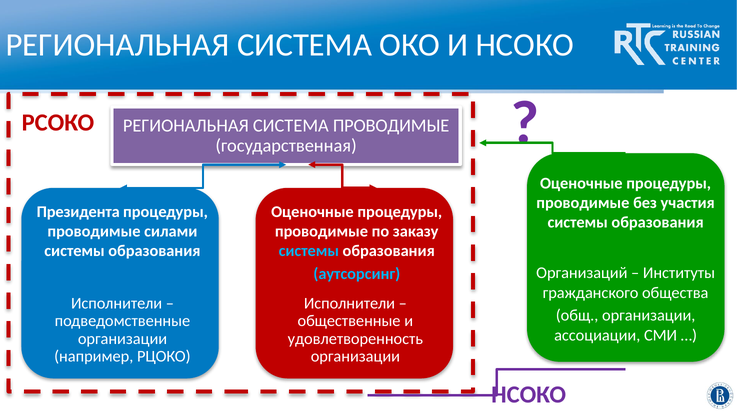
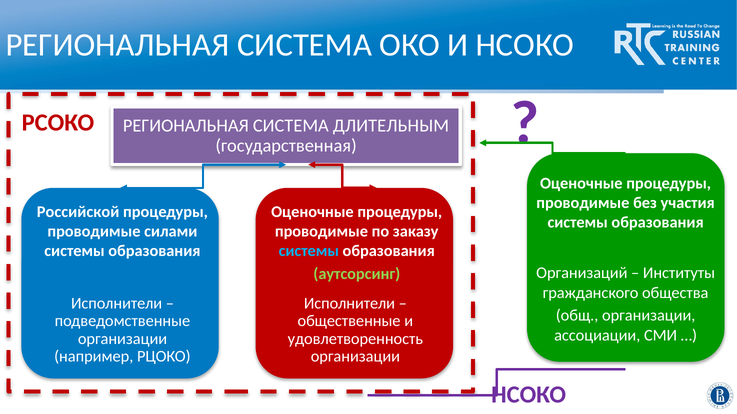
СИСТЕМА ПРОВОДИМЫЕ: ПРОВОДИМЫЕ -> ДЛИТЕЛЬНЫМ (391, 126)
Президента: Президента -> Российской (78, 212)
аутсорсинг colour: light blue -> light green (357, 274)
